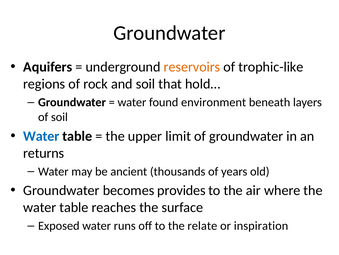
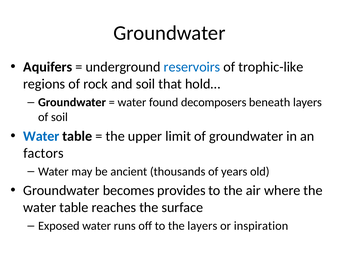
reservoirs colour: orange -> blue (192, 67)
environment: environment -> decomposers (214, 102)
returns: returns -> factors (44, 153)
the relate: relate -> layers (202, 225)
